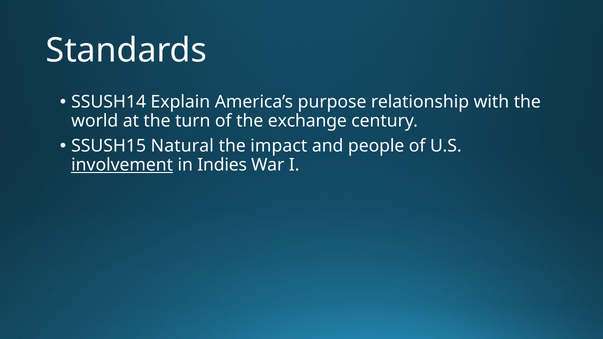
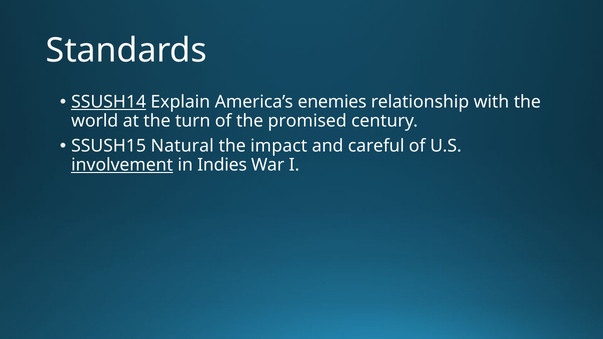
SSUSH14 underline: none -> present (109, 102)
purpose: purpose -> enemies (332, 102)
exchange: exchange -> promised (307, 121)
people: people -> careful (376, 146)
